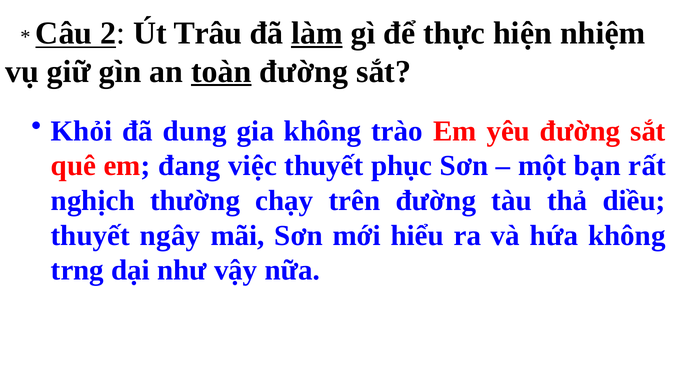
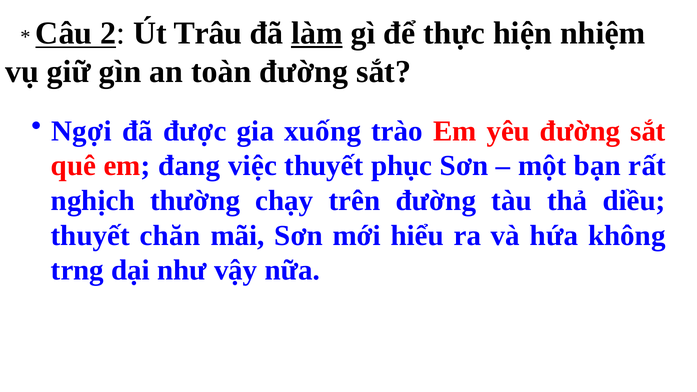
toàn underline: present -> none (221, 71)
Khỏi: Khỏi -> Ngợi (81, 131)
dung: dung -> được (195, 131)
gia không: không -> xuống (323, 131)
ngây: ngây -> chăn (170, 235)
